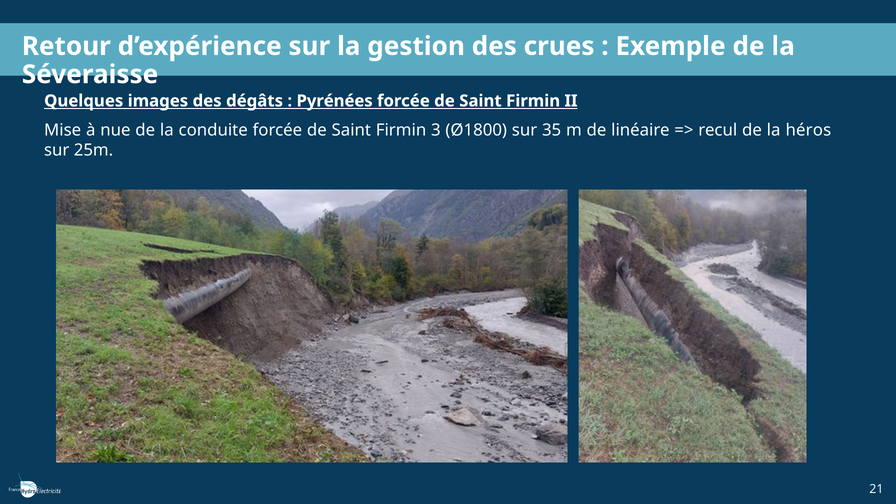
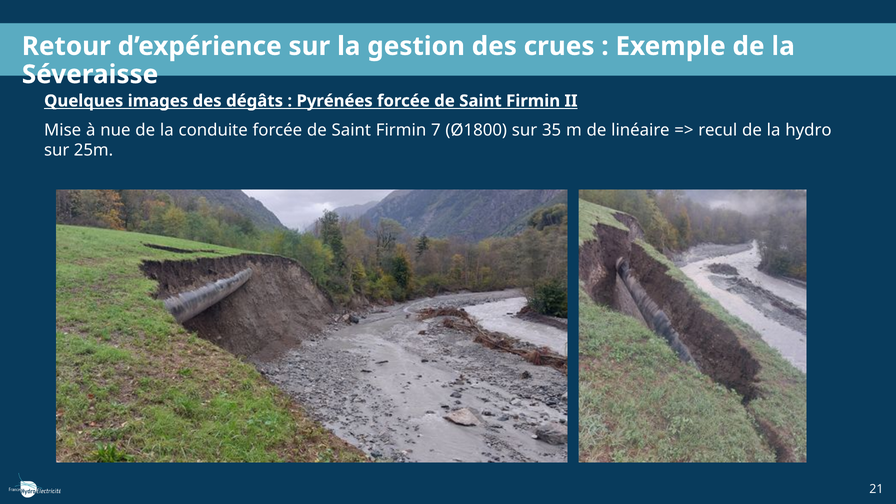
3: 3 -> 7 (436, 130)
héros: héros -> hydro (808, 130)
